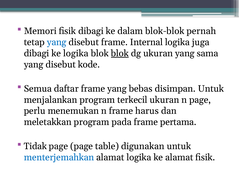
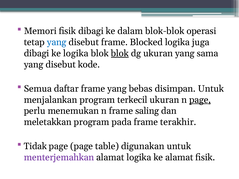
pernah: pernah -> operasi (201, 31)
Internal: Internal -> Blocked (146, 42)
page underline: none -> present (200, 100)
harus: harus -> saling (147, 111)
pertama: pertama -> terakhir (178, 122)
menterjemahkan colour: blue -> purple (59, 158)
